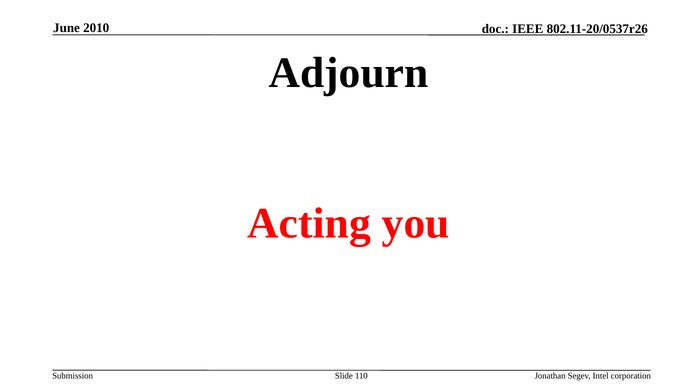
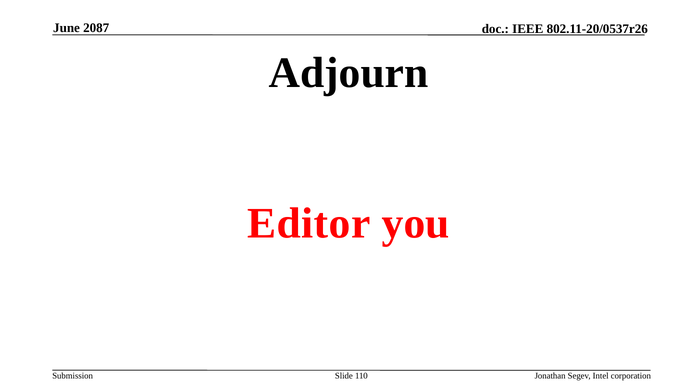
2010: 2010 -> 2087 (96, 28)
Acting: Acting -> Editor (309, 223)
